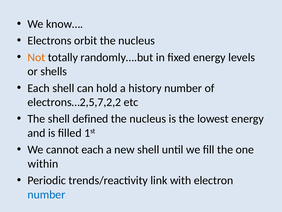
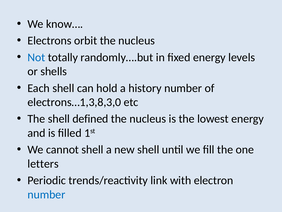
Not colour: orange -> blue (36, 57)
electrons…2,5,7,2,2: electrons…2,5,7,2,2 -> electrons…1,3,8,3,0 (74, 102)
cannot each: each -> shell (93, 149)
within: within -> letters (43, 163)
